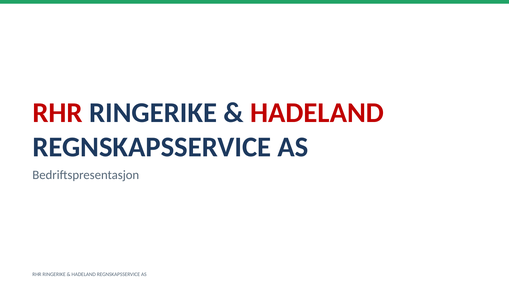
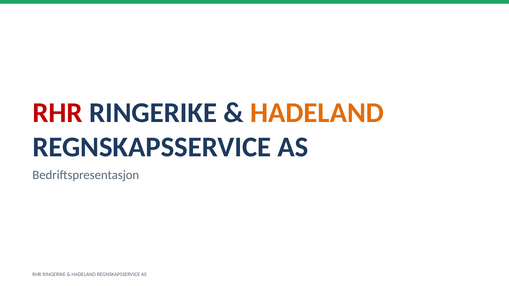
HADELAND colour: red -> orange (317, 113)
